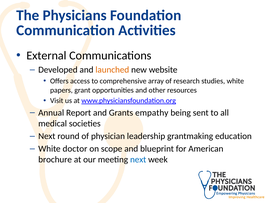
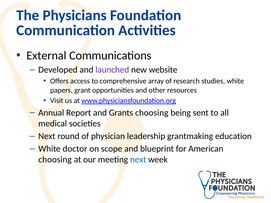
launched colour: orange -> purple (112, 70)
Grants empathy: empathy -> choosing (152, 113)
brochure: brochure -> choosing (55, 160)
